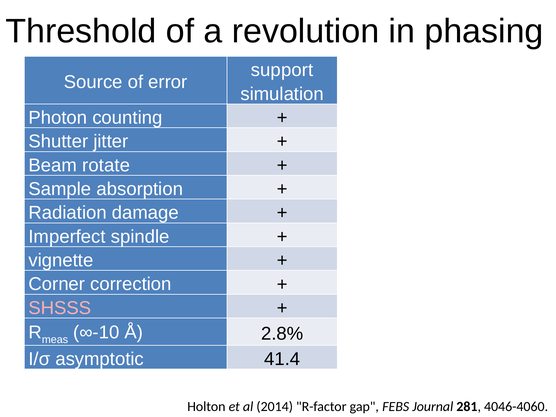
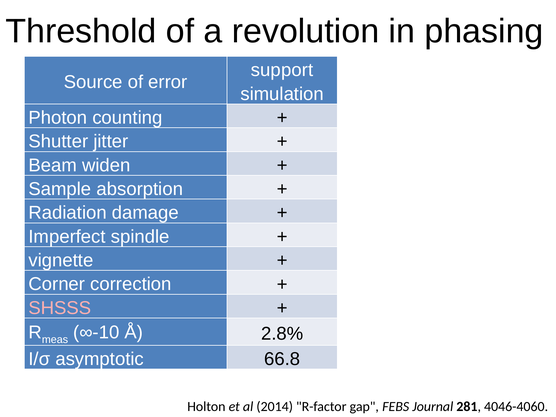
rotate: rotate -> widen (106, 165)
41.4: 41.4 -> 66.8 (282, 359)
